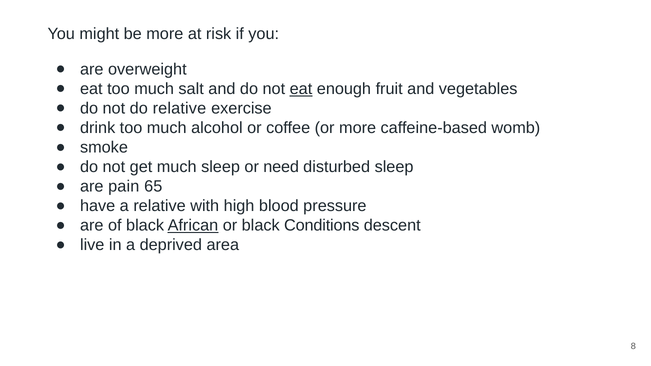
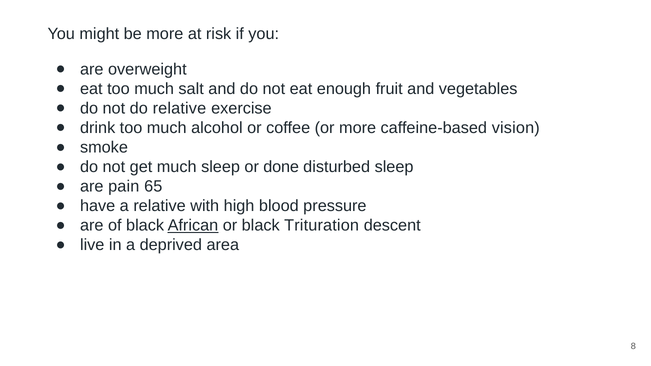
eat underline: present -> none (301, 89)
womb: womb -> vision (516, 128)
need: need -> done (281, 167)
Conditions: Conditions -> Trituration (322, 226)
